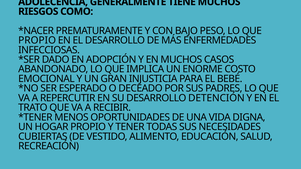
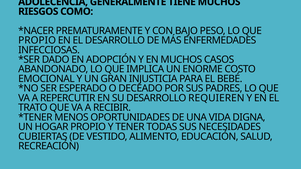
DETENCIÓN: DETENCIÓN -> REQUIEREN (216, 98)
